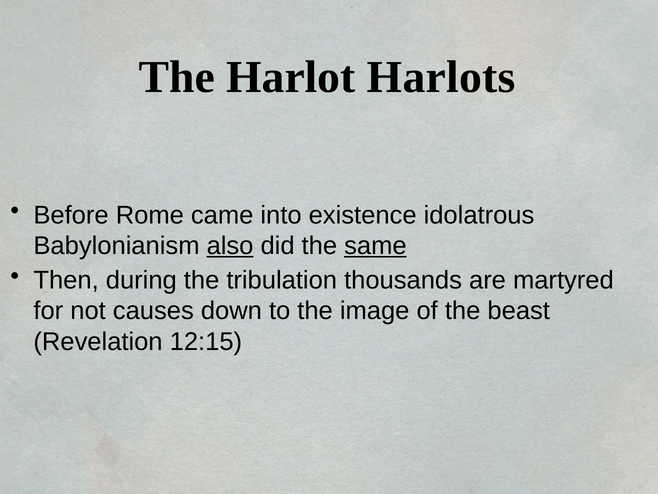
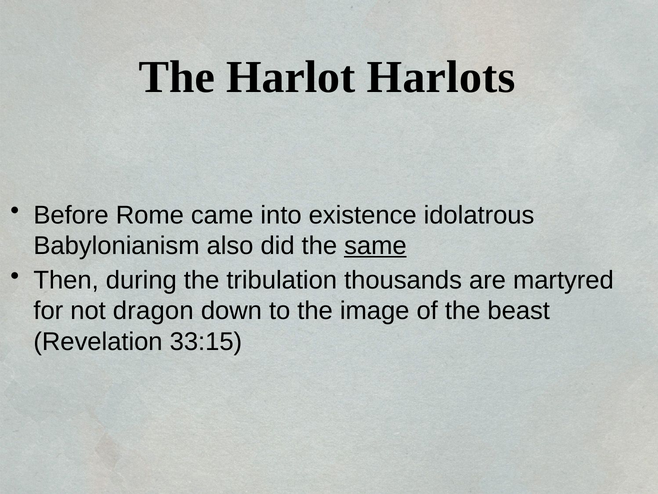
also underline: present -> none (230, 246)
causes: causes -> dragon (153, 311)
12:15: 12:15 -> 33:15 (206, 341)
